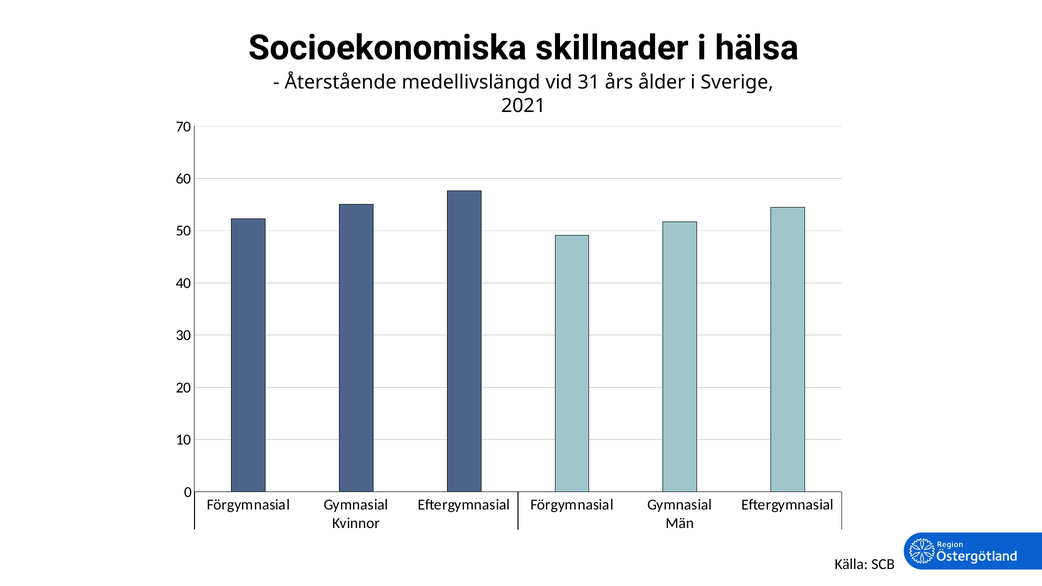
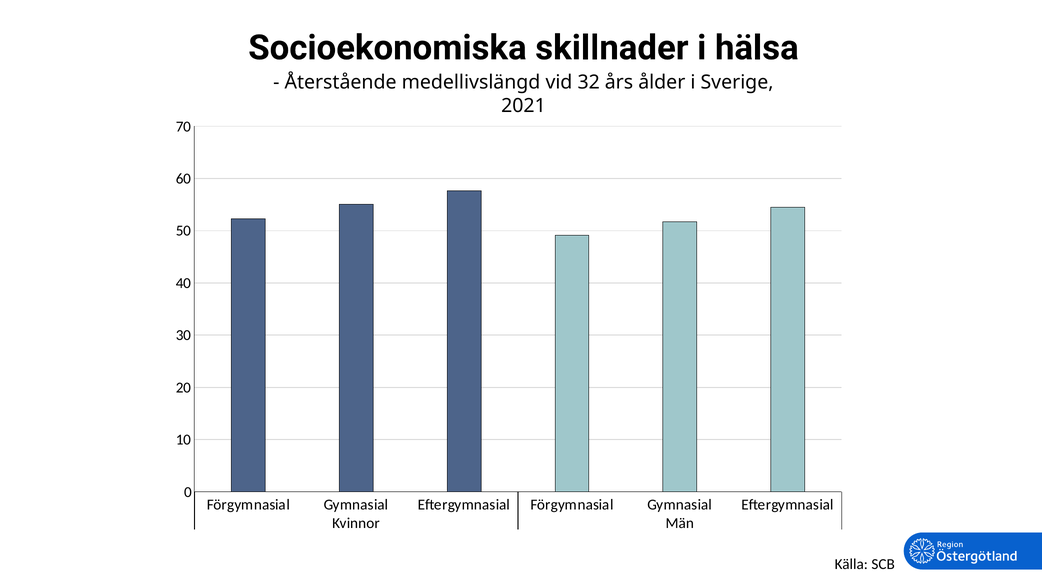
31: 31 -> 32 (589, 82)
